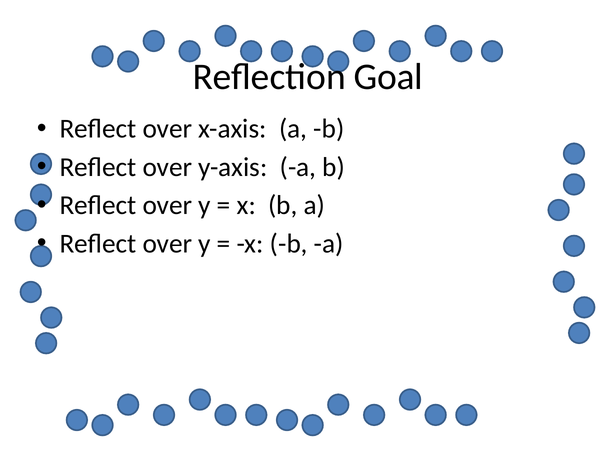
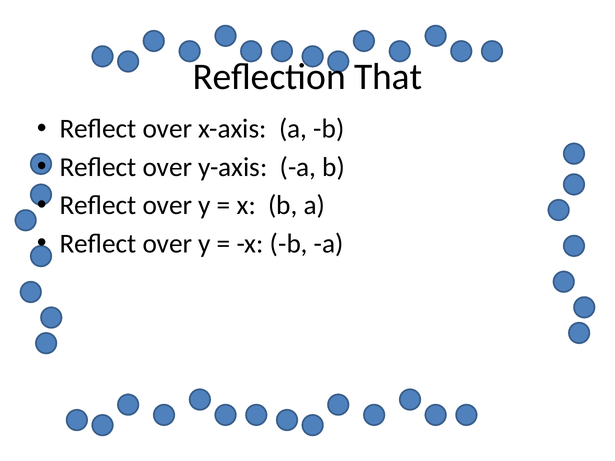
Goal: Goal -> That (388, 77)
